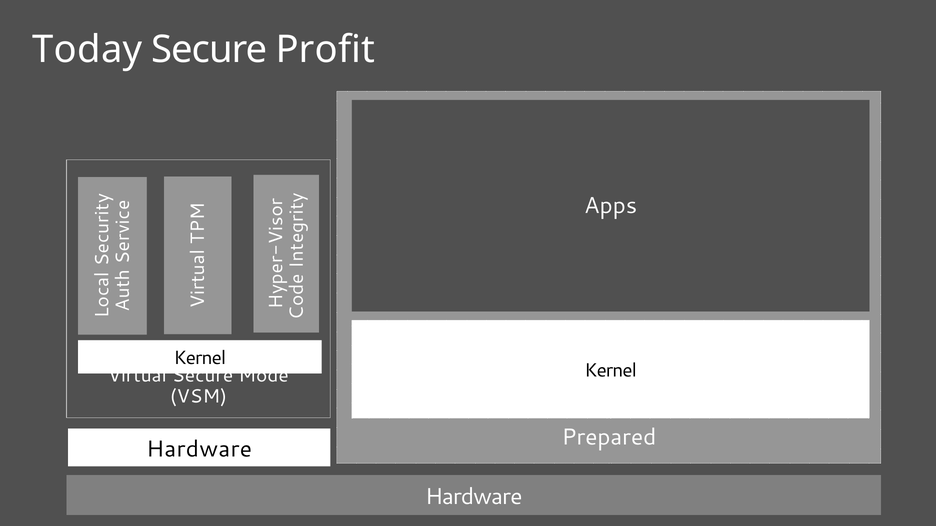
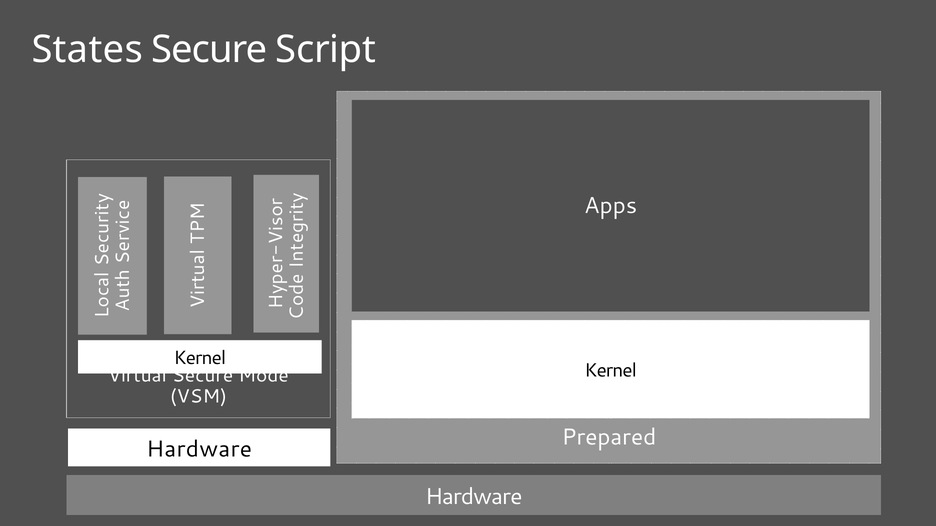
Today: Today -> States (87, 50)
Profit: Profit -> Script (326, 50)
